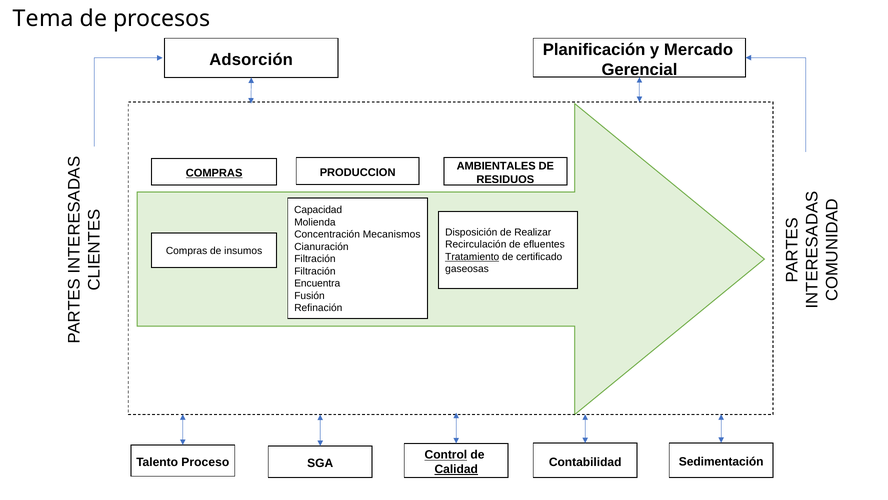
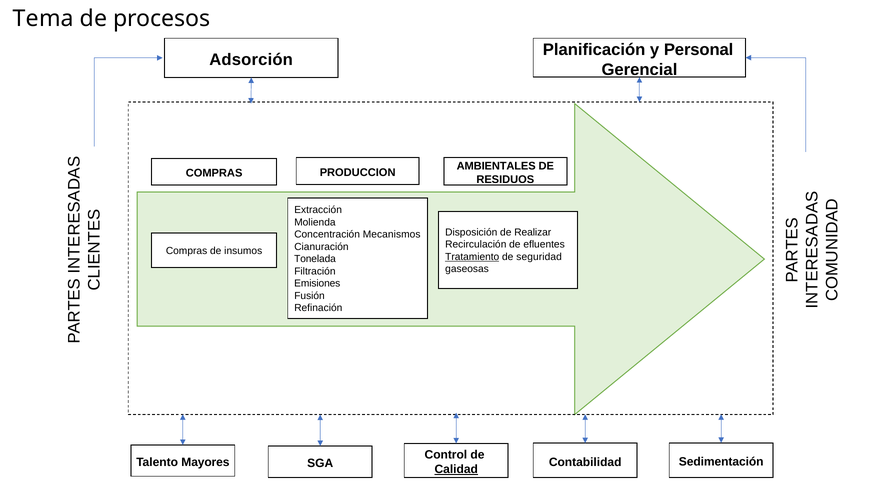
Mercado: Mercado -> Personal (699, 50)
COMPRAS underline: present -> none (214, 173)
Capacidad: Capacidad -> Extracción (318, 210)
certificado: certificado -> seguridad (539, 257)
Filtración: Filtración -> Tonelada (315, 259)
Encuentra: Encuentra -> Emisiones (317, 283)
Control underline: present -> none (446, 454)
Proceso: Proceso -> Mayores (205, 462)
